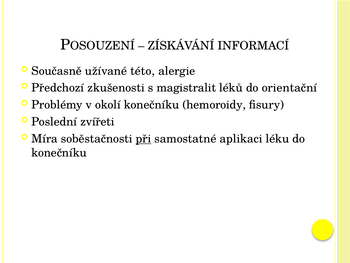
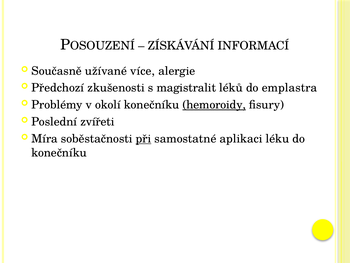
této: této -> více (143, 71)
orientační: orientační -> emplastra (289, 88)
hemoroidy underline: none -> present (214, 105)
